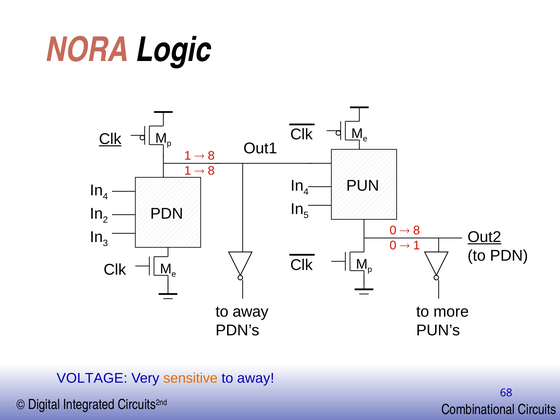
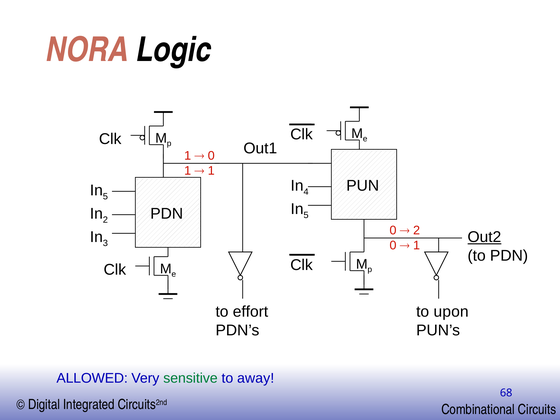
Clk underline: present -> none (110, 139)
8: 8 -> 0 (211, 156)
8: 8 -> 1 (211, 171)
4: 4 -> 5 (105, 197)
8: 8 -> 2 (417, 230)
away: away -> effort (250, 312)
more: more -> upon (451, 312)
VOLTAGE: VOLTAGE -> ALLOWED (92, 378)
sensitive colour: orange -> green (190, 378)
